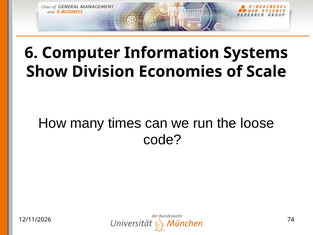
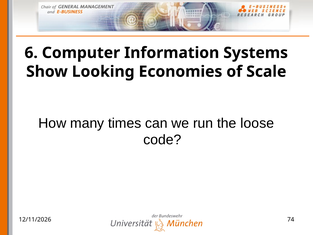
Division: Division -> Looking (103, 72)
